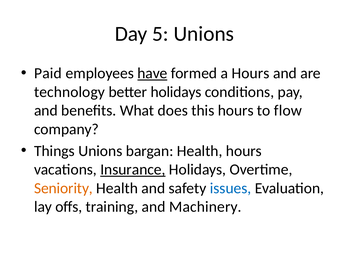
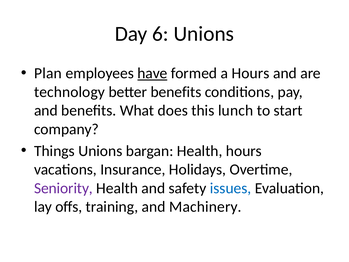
5: 5 -> 6 (160, 34)
Paid: Paid -> Plan (48, 73)
better holidays: holidays -> benefits (176, 92)
this hours: hours -> lunch (236, 110)
flow: flow -> start (288, 110)
Insurance underline: present -> none (133, 169)
Seniority colour: orange -> purple (63, 188)
